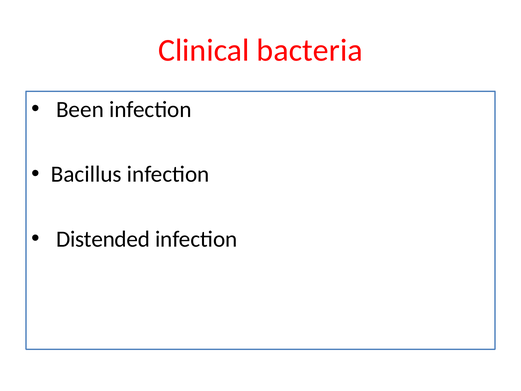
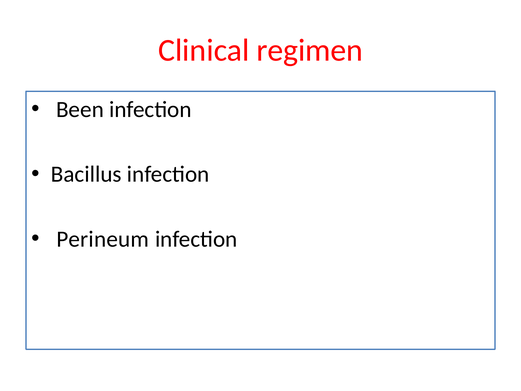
bacteria: bacteria -> regimen (310, 50)
Distended: Distended -> Perineum (103, 239)
